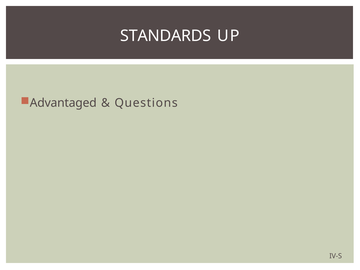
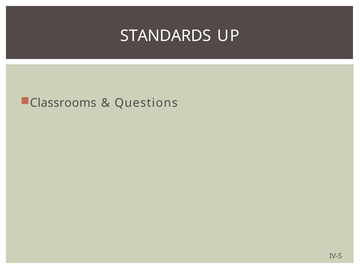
Advantaged: Advantaged -> Classrooms (63, 103)
